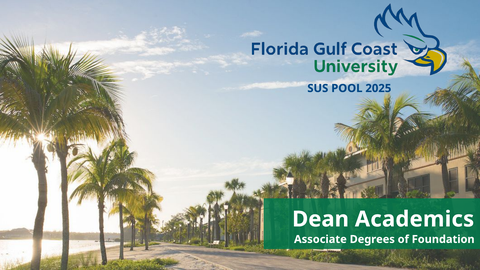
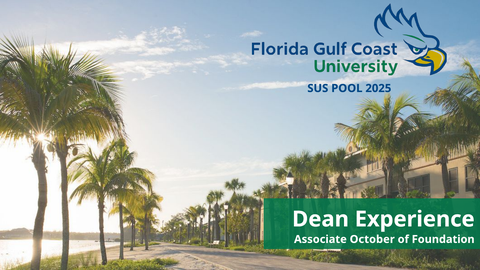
Academics: Academics -> Experience (415, 219)
Degrees: Degrees -> October (372, 239)
